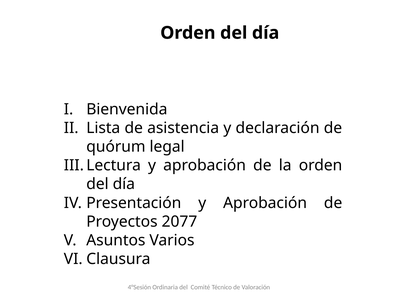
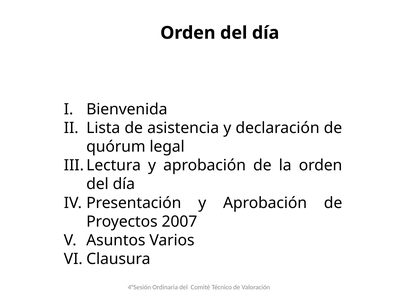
2077: 2077 -> 2007 (179, 221)
